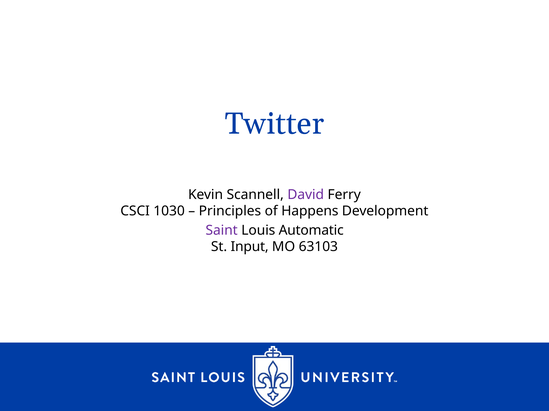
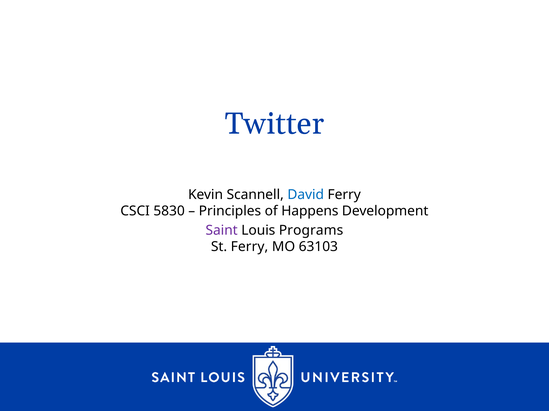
David colour: purple -> blue (306, 195)
1030: 1030 -> 5830 (169, 211)
Automatic: Automatic -> Programs (311, 231)
St Input: Input -> Ferry (249, 247)
